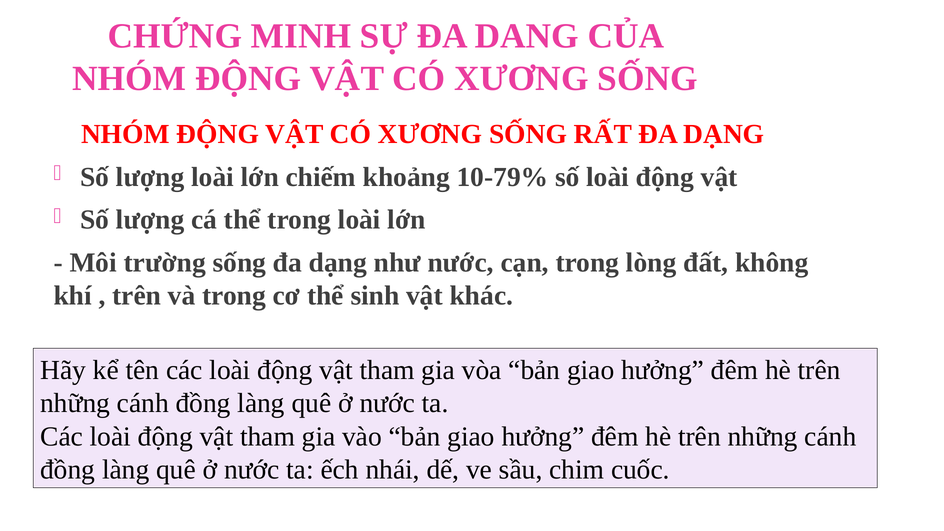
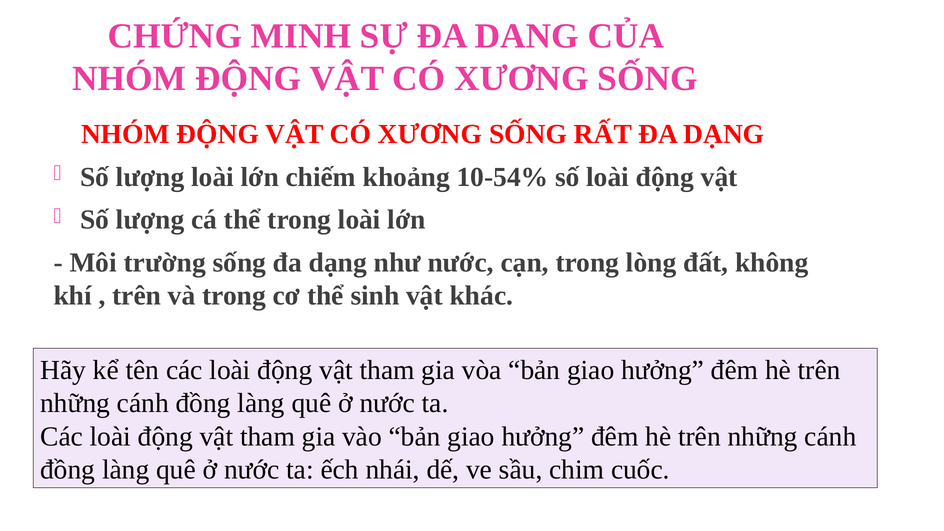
10-79%: 10-79% -> 10-54% (502, 177)
